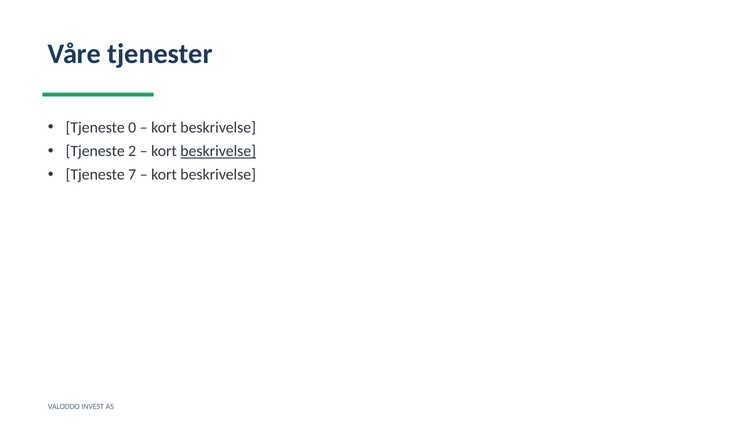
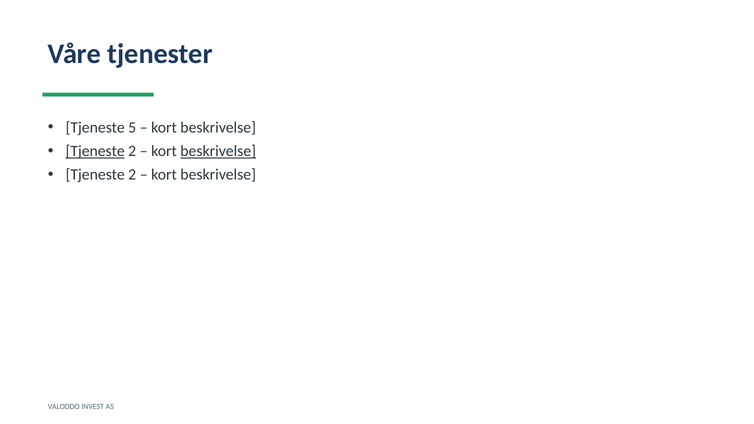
0: 0 -> 5 (132, 128)
Tjeneste underline: none -> present (95, 151)
7: 7 -> 2 (132, 175)
